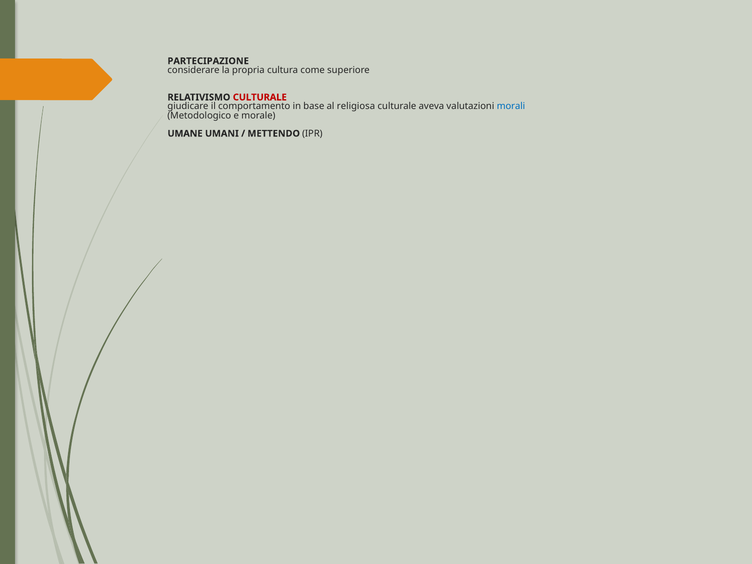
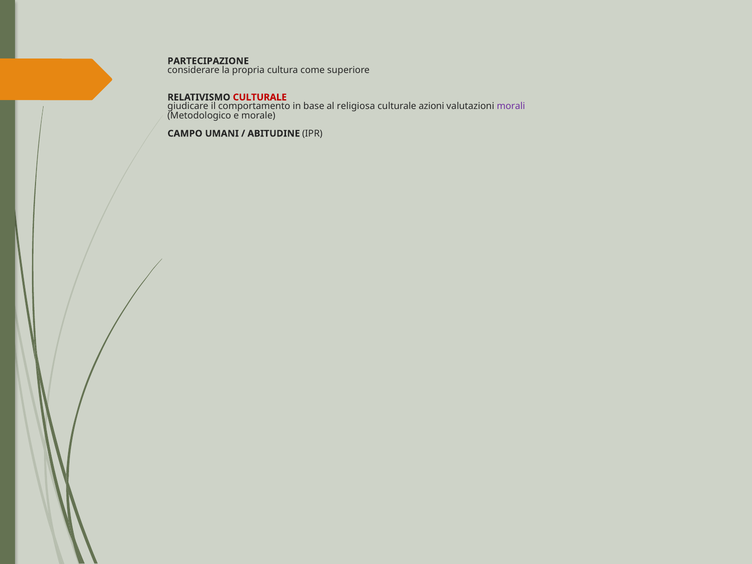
aveva: aveva -> azioni (431, 106)
morali colour: blue -> purple (511, 106)
UMANE: UMANE -> CAMPO (185, 134)
METTENDO: METTENDO -> ABITUDINE (274, 134)
